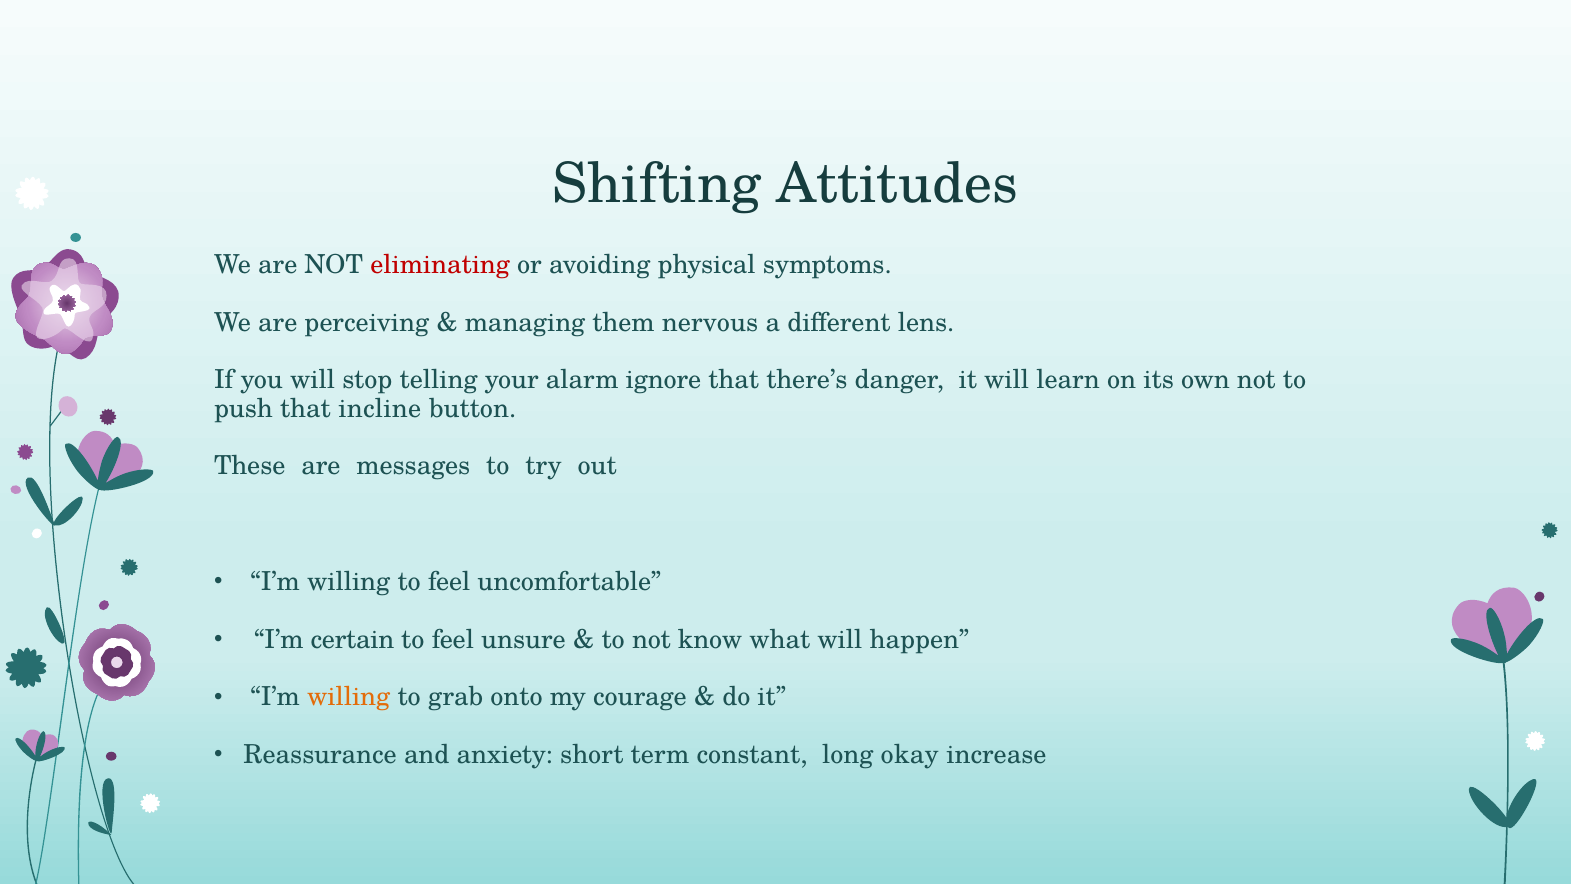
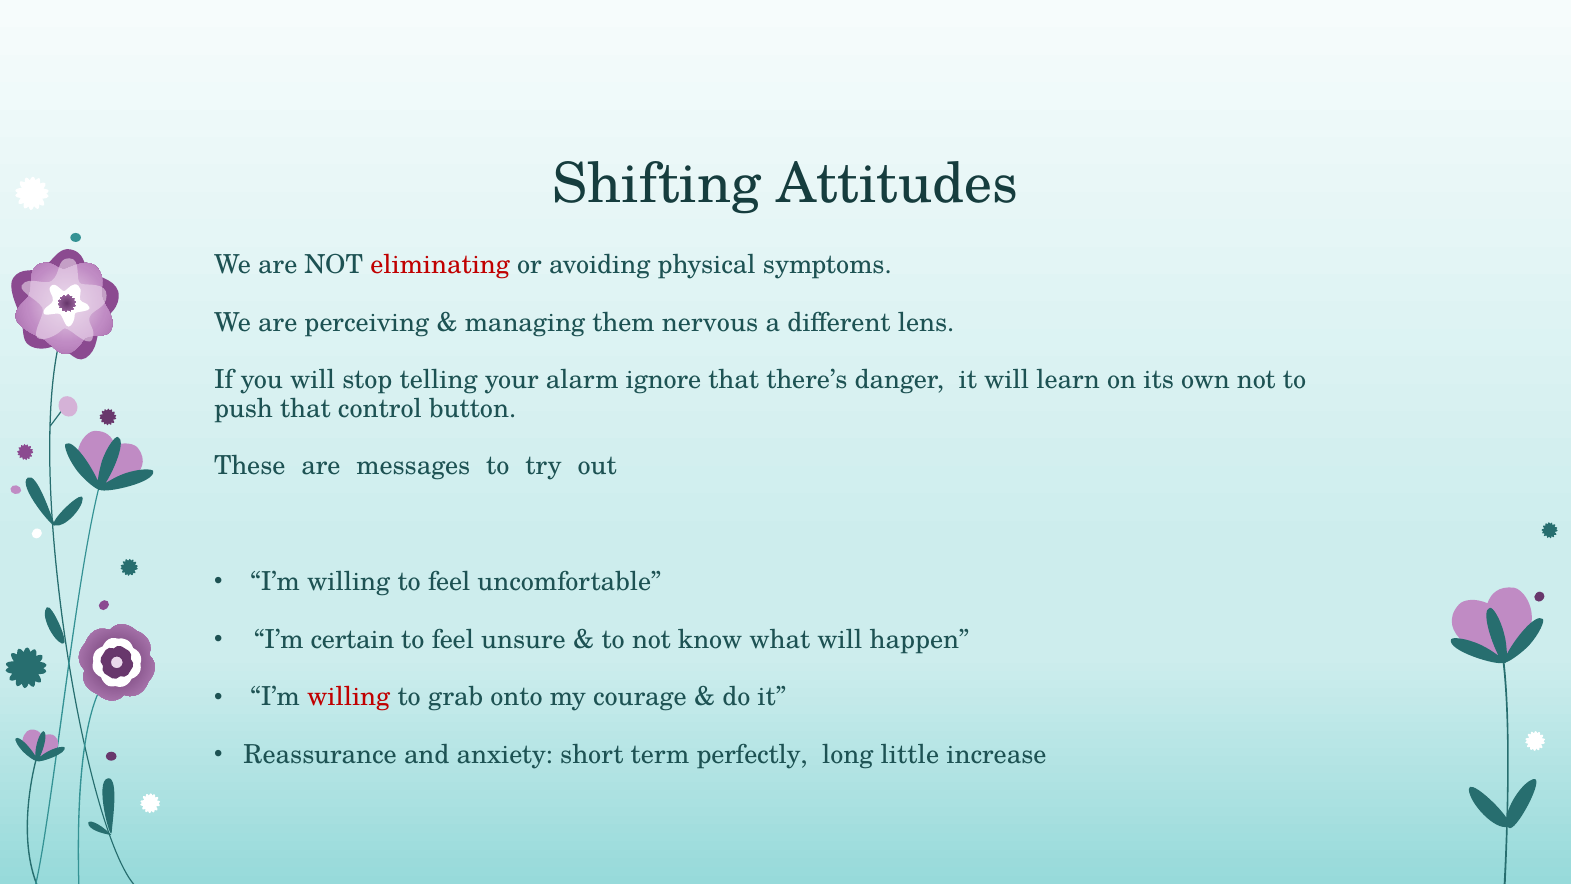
incline: incline -> control (380, 408)
willing colour: orange -> red (349, 697)
constant: constant -> perfectly (752, 755)
okay: okay -> little (910, 755)
